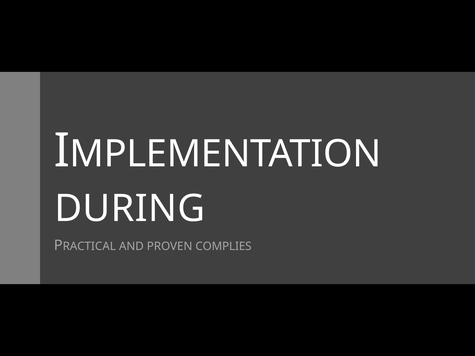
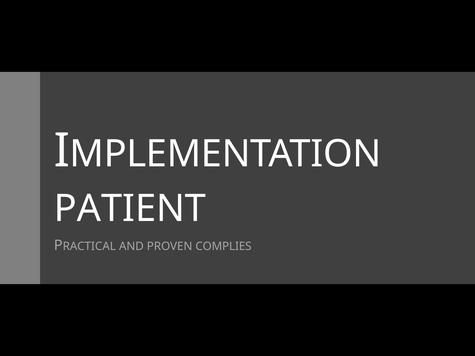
DURING: DURING -> PATIENT (130, 209)
